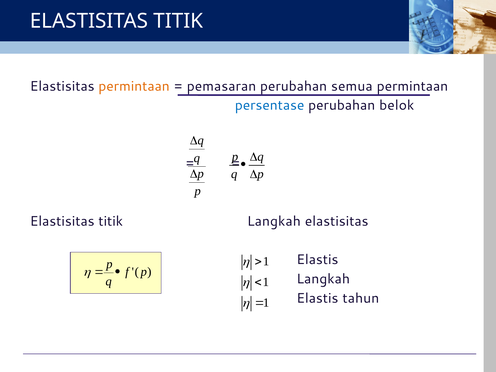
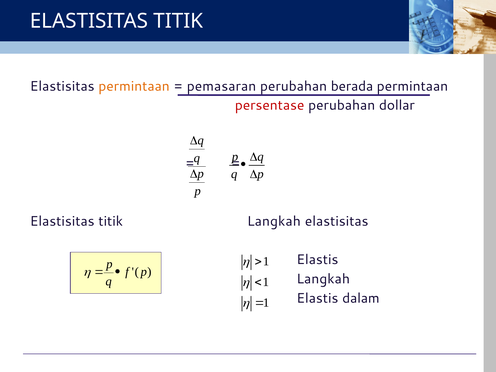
semua: semua -> berada (352, 86)
persentase colour: blue -> red (270, 105)
belok: belok -> dollar (397, 105)
tahun: tahun -> dalam (361, 298)
